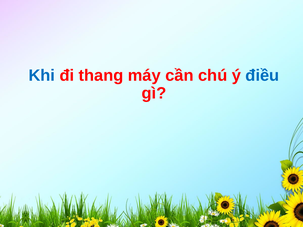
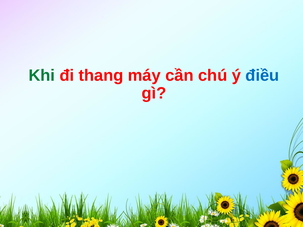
Khi colour: blue -> green (42, 76)
